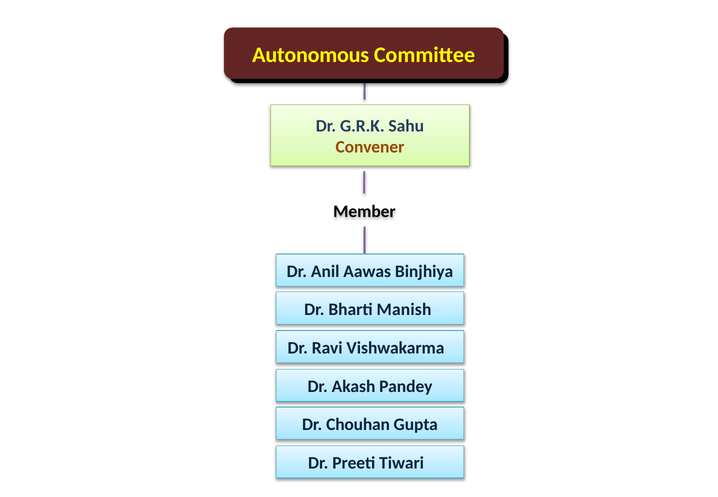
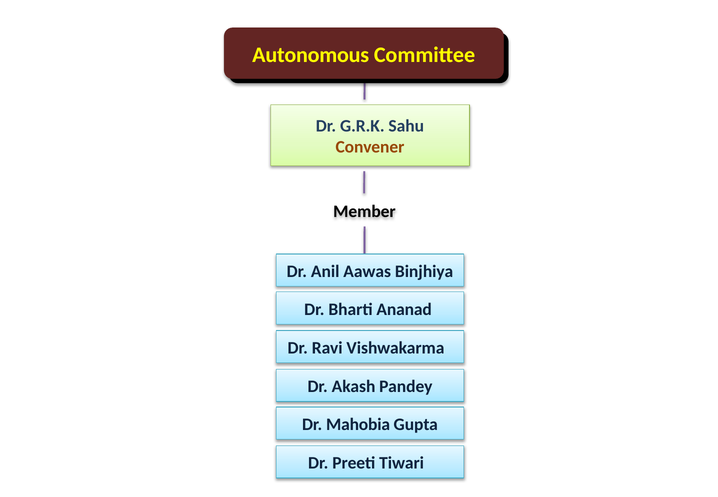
Manish: Manish -> Ananad (404, 309)
Chouhan: Chouhan -> Mahobia (358, 425)
